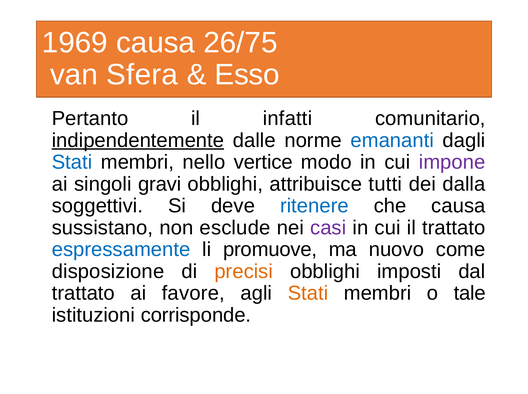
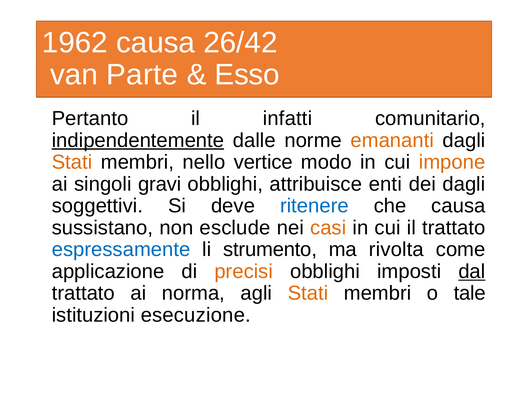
1969: 1969 -> 1962 (75, 43)
26/75: 26/75 -> 26/42 (240, 43)
Sfera: Sfera -> Parte (142, 75)
emananti colour: blue -> orange (392, 140)
Stati colour: blue -> orange (72, 162)
impone colour: purple -> orange (452, 162)
tutti: tutti -> enti (385, 184)
dei dalla: dalla -> dagli (464, 184)
casi colour: purple -> orange (328, 228)
promuove: promuove -> strumento (270, 250)
nuovo: nuovo -> rivolta (396, 250)
disposizione: disposizione -> applicazione (108, 272)
dal underline: none -> present (472, 272)
favore: favore -> norma (193, 294)
corrisponde: corrisponde -> esecuzione (196, 315)
